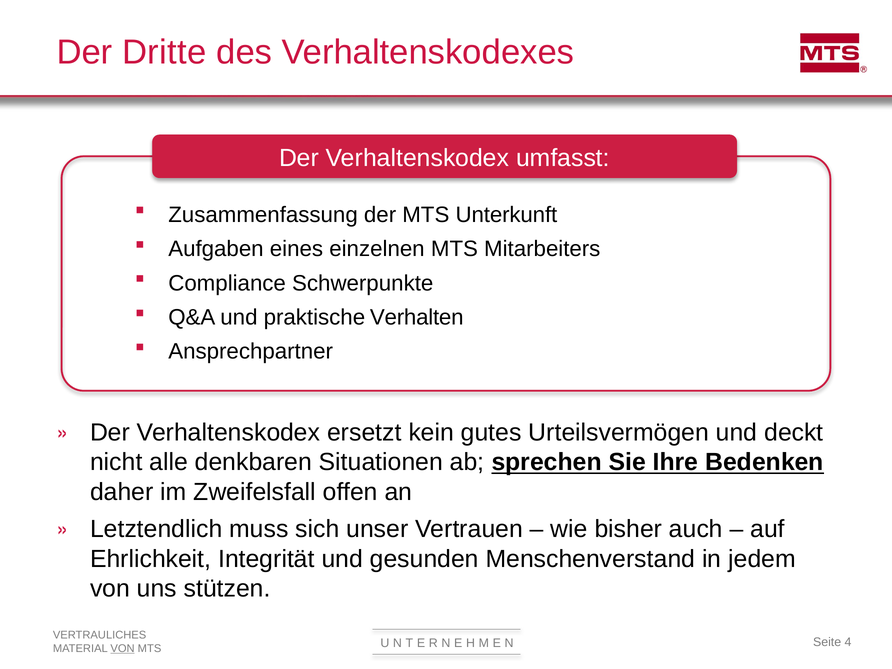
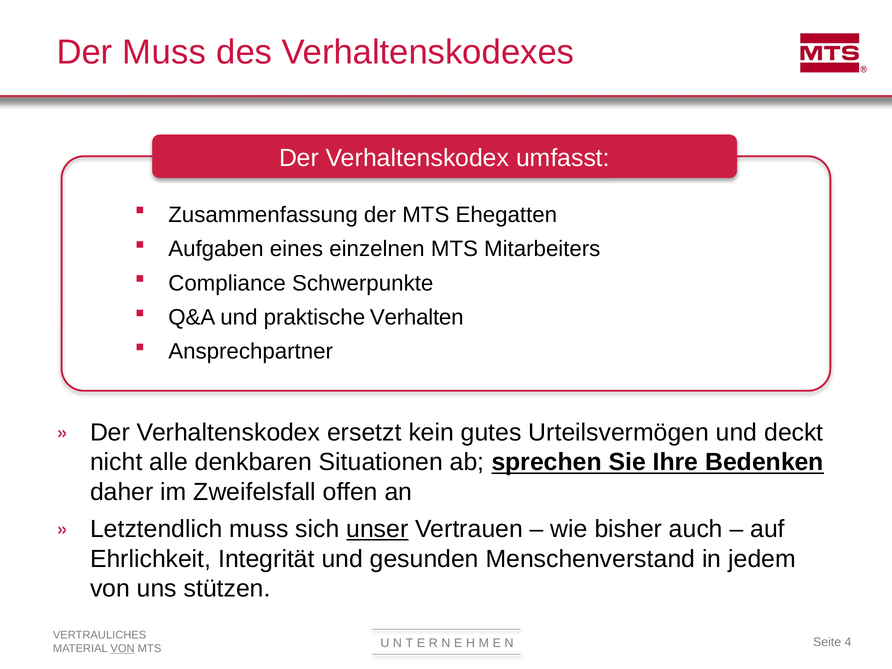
Der Dritte: Dritte -> Muss (164, 52)
Unterkunft: Unterkunft -> Ehegatten (506, 215)
unser underline: none -> present (377, 529)
